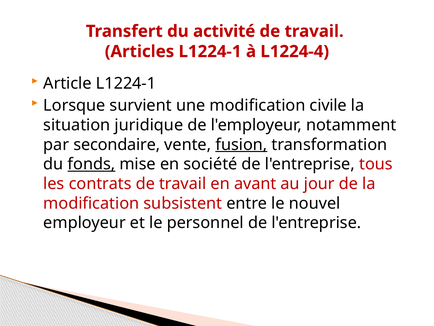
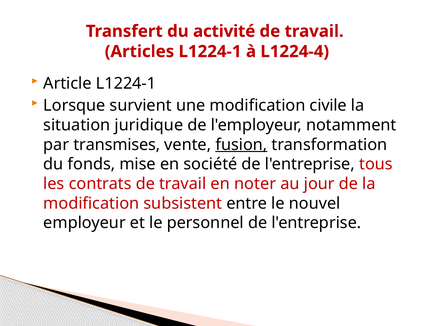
secondaire: secondaire -> transmises (117, 144)
fonds underline: present -> none (91, 164)
avant: avant -> noter (255, 184)
